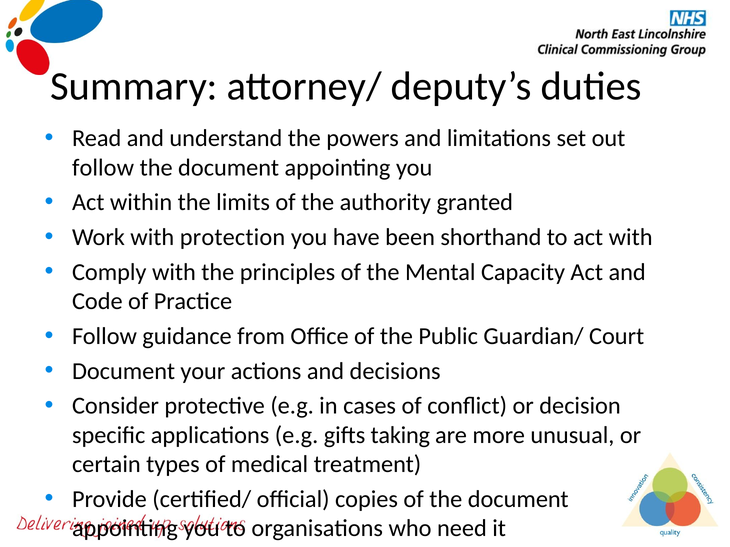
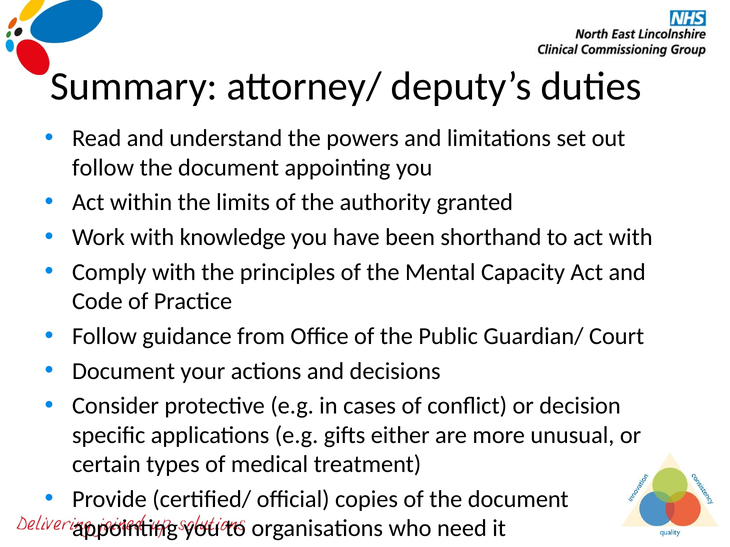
protection: protection -> knowledge (233, 237)
taking: taking -> either (400, 435)
